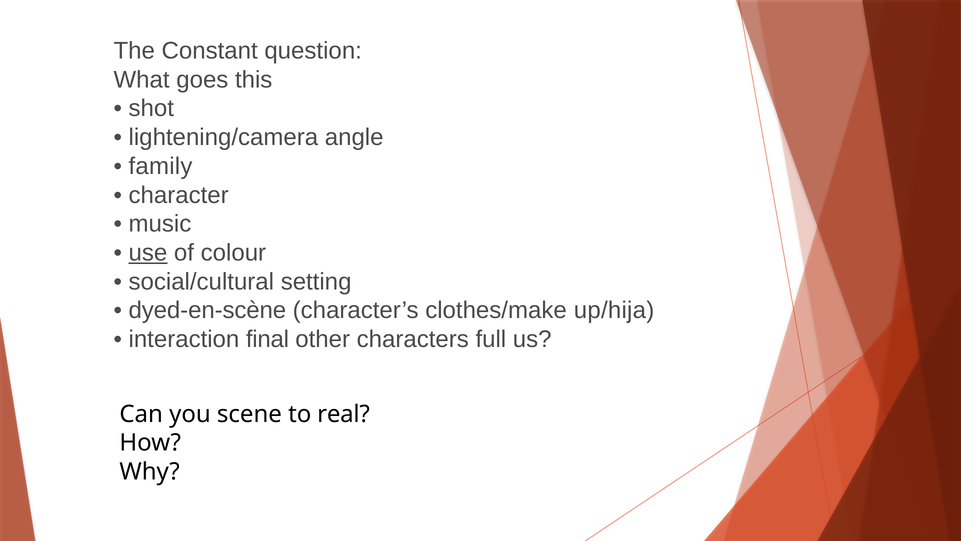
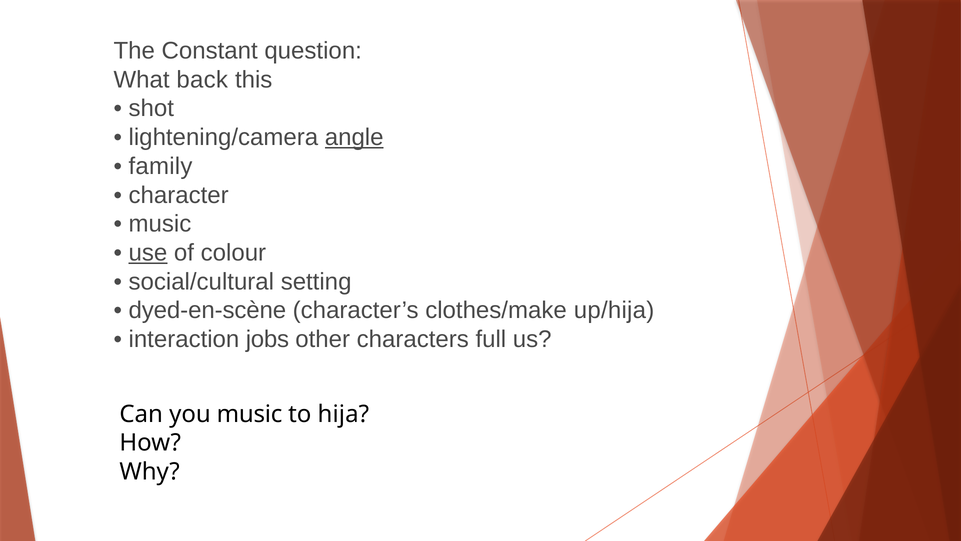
goes: goes -> back (202, 80)
angle underline: none -> present (354, 137)
final: final -> jobs (267, 339)
you scene: scene -> music (250, 414)
real: real -> hija (343, 414)
